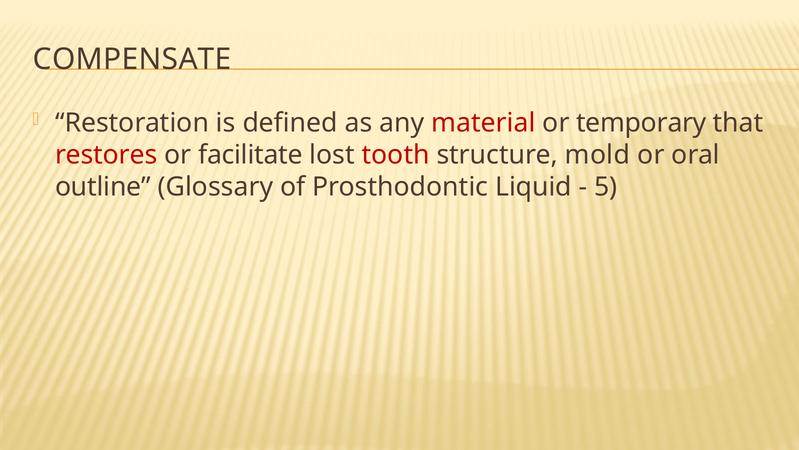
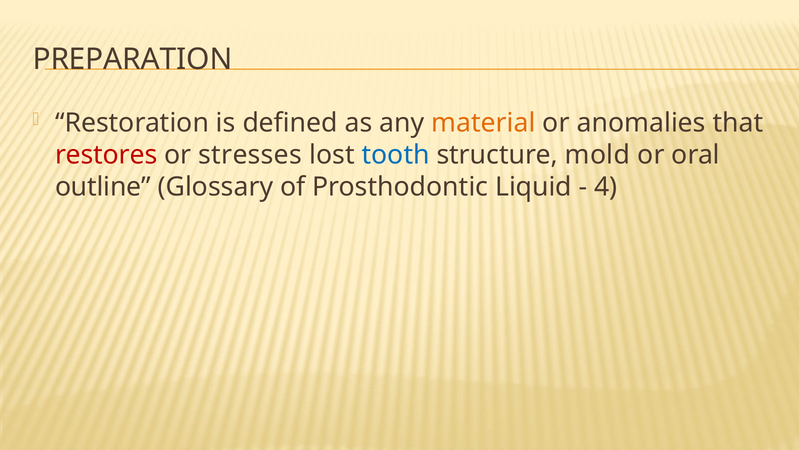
COMPENSATE: COMPENSATE -> PREPARATION (132, 59)
material colour: red -> orange (483, 123)
temporary: temporary -> anomalies (641, 123)
facilitate: facilitate -> stresses (250, 155)
tooth colour: red -> blue (396, 155)
5: 5 -> 4 (606, 187)
